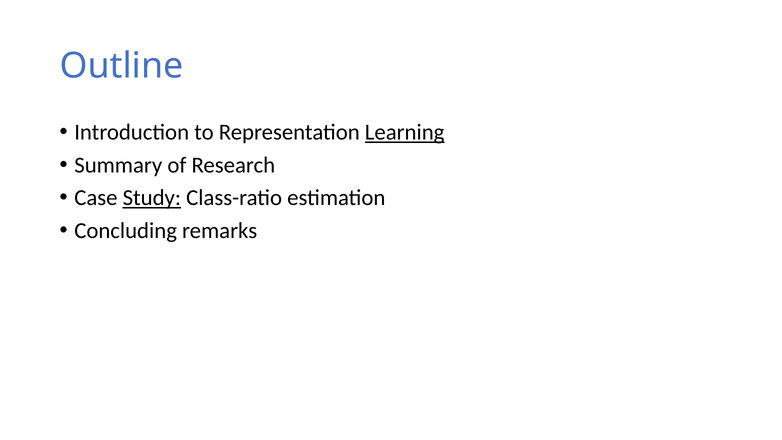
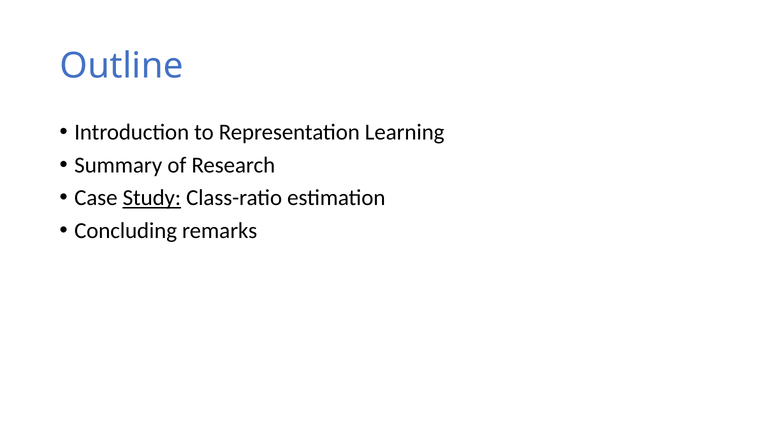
Learning underline: present -> none (405, 132)
